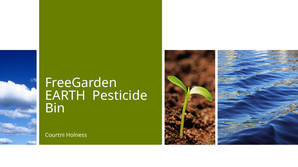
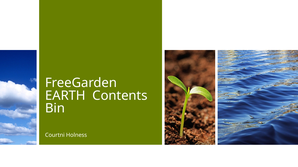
Pesticide: Pesticide -> Contents (120, 96)
